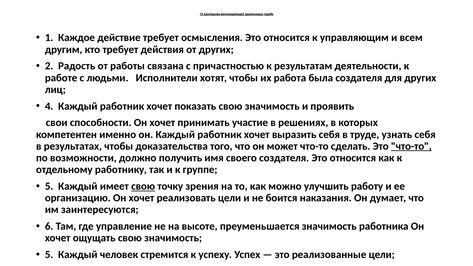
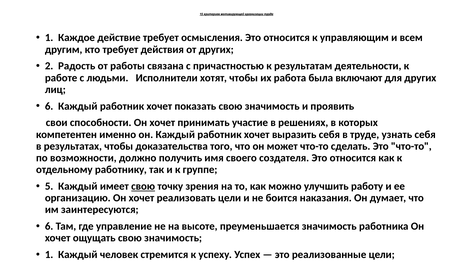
была создателя: создателя -> включают (359, 78)
4: 4 -> 6 (49, 106)
что-то underline: present -> none (411, 146)
5: 5 -> 1 (49, 255)
